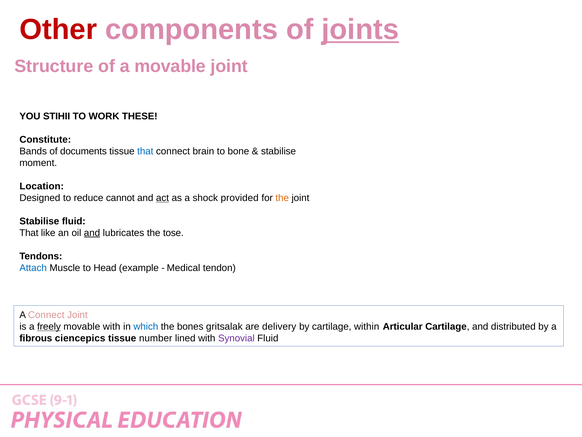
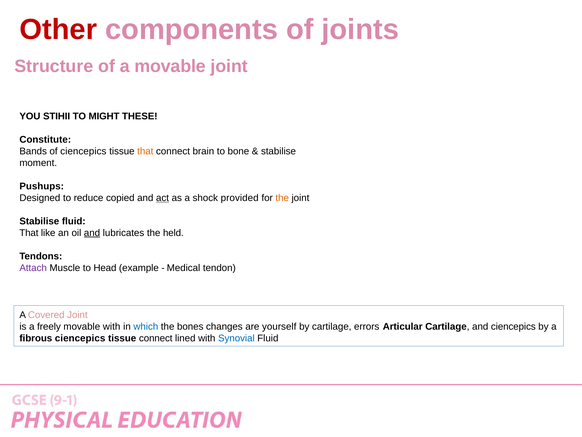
joints underline: present -> none (360, 30)
WORK: WORK -> MIGHT (104, 116)
of documents: documents -> ciencepics (83, 151)
that colour: blue -> orange (145, 151)
Location: Location -> Pushups (42, 186)
cannot: cannot -> copied (120, 198)
tose: tose -> held (173, 233)
Attach colour: blue -> purple (33, 268)
A Connect: Connect -> Covered (46, 315)
freely underline: present -> none (49, 326)
gritsalak: gritsalak -> changes (224, 326)
delivery: delivery -> yourself (279, 326)
within: within -> errors (367, 326)
and distributed: distributed -> ciencepics (513, 326)
tissue number: number -> connect (156, 338)
Synovial colour: purple -> blue (236, 338)
